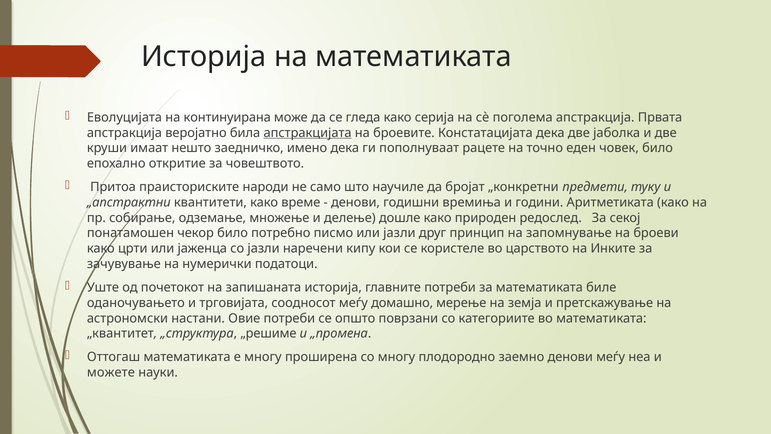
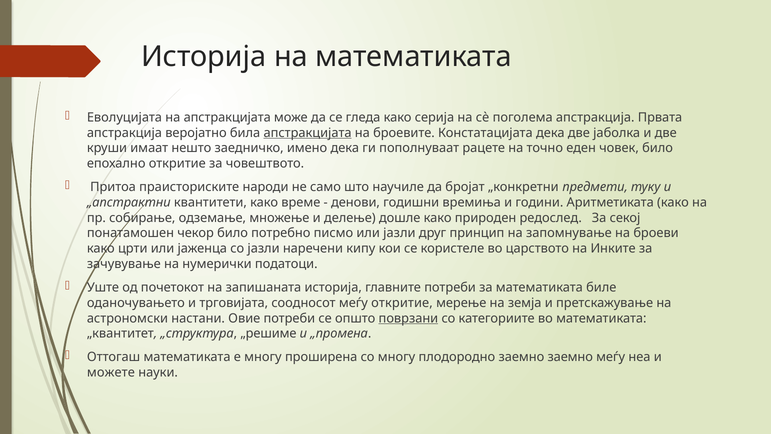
на континуирана: континуирана -> апстракцијата (227, 117)
меѓу домашно: домашно -> откритие (402, 303)
поврзани underline: none -> present (408, 318)
заемно денови: денови -> заемно (570, 357)
